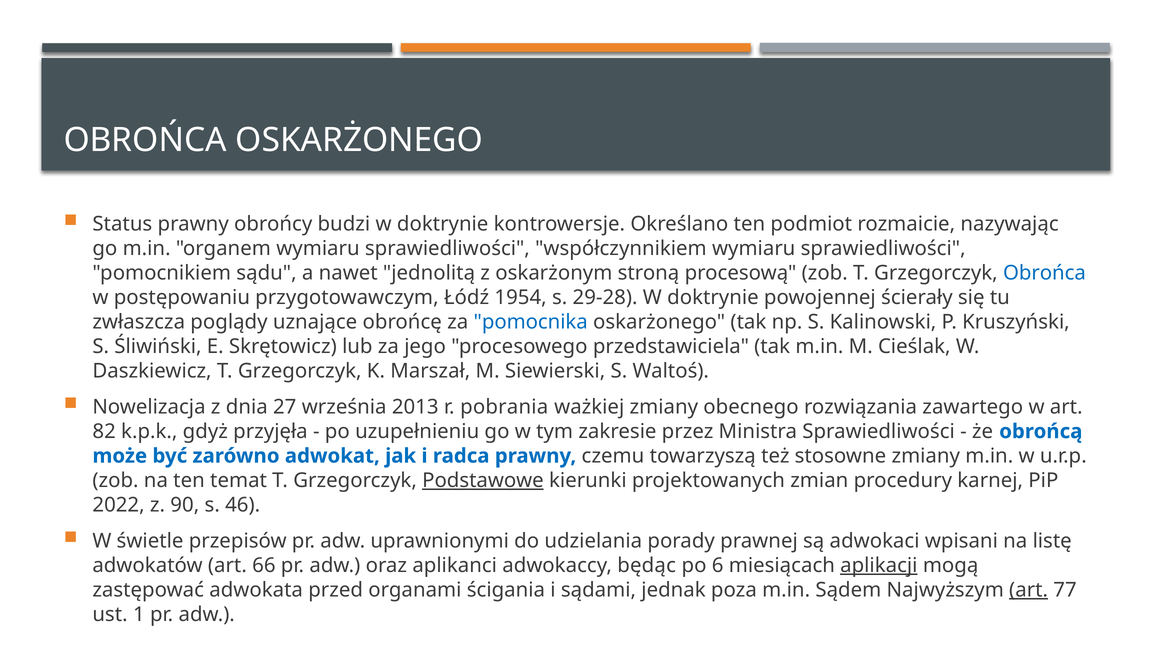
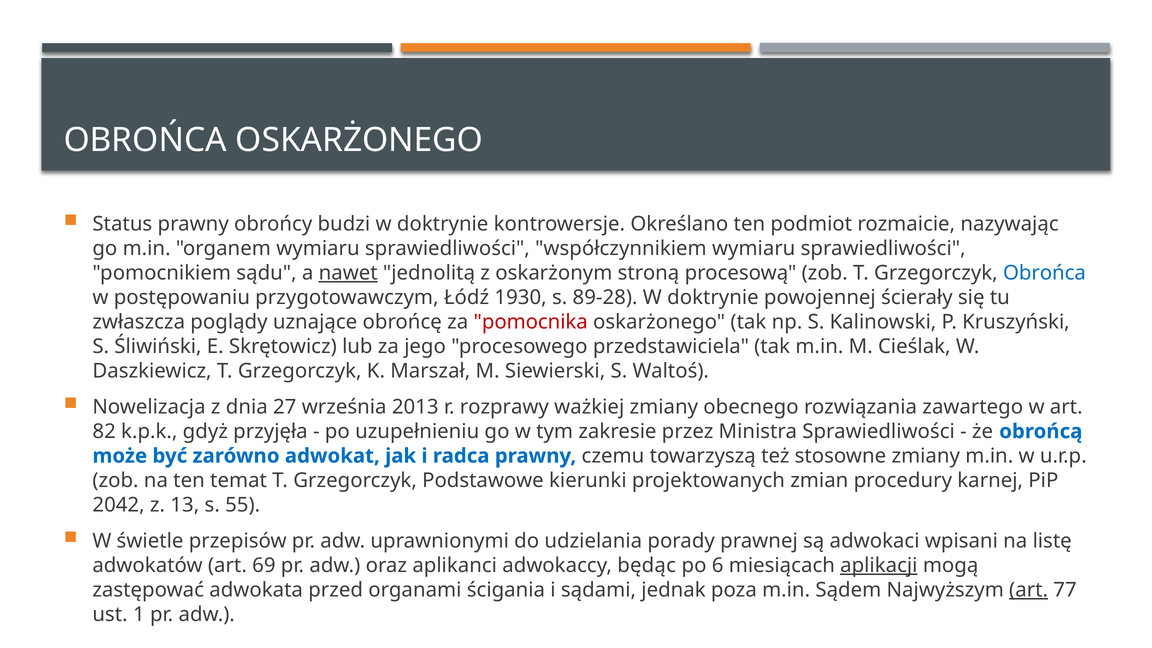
nawet underline: none -> present (348, 273)
1954: 1954 -> 1930 (521, 297)
29-28: 29-28 -> 89-28 (605, 297)
pomocnika colour: blue -> red (531, 322)
pobrania: pobrania -> rozprawy (504, 407)
Podstawowe underline: present -> none (483, 480)
2022: 2022 -> 2042 (119, 505)
90: 90 -> 13 (185, 505)
46: 46 -> 55 (243, 505)
66: 66 -> 69 (264, 565)
